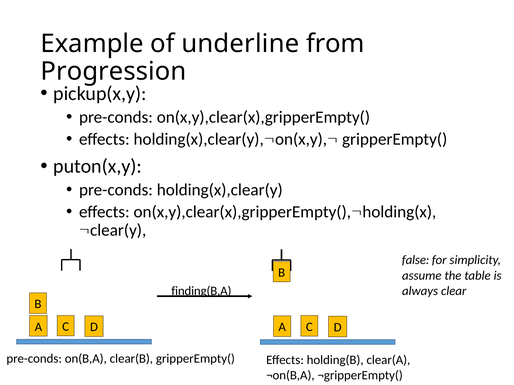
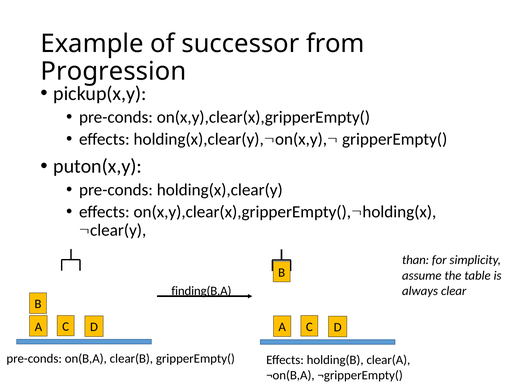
underline: underline -> successor (240, 44)
false: false -> than (416, 260)
